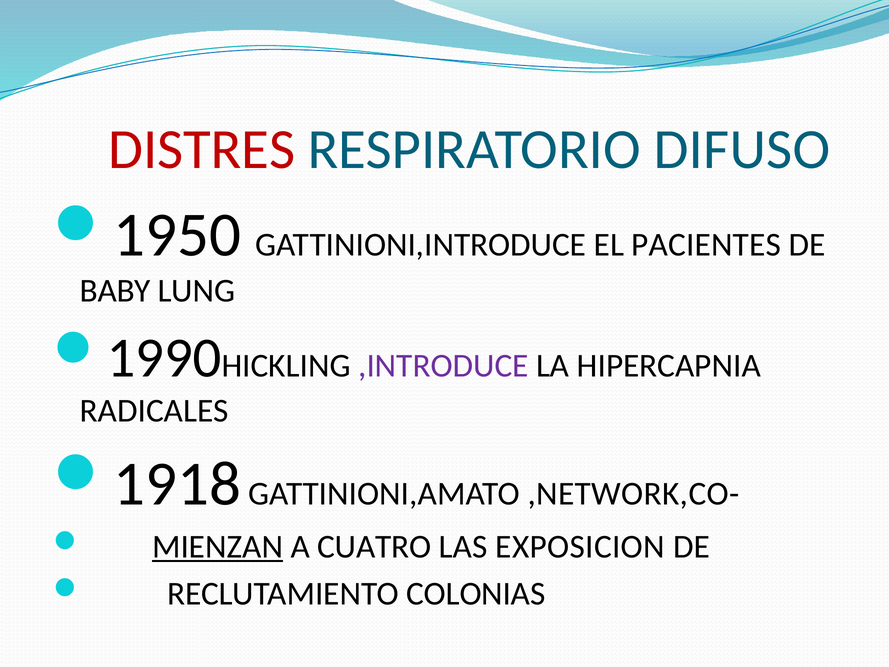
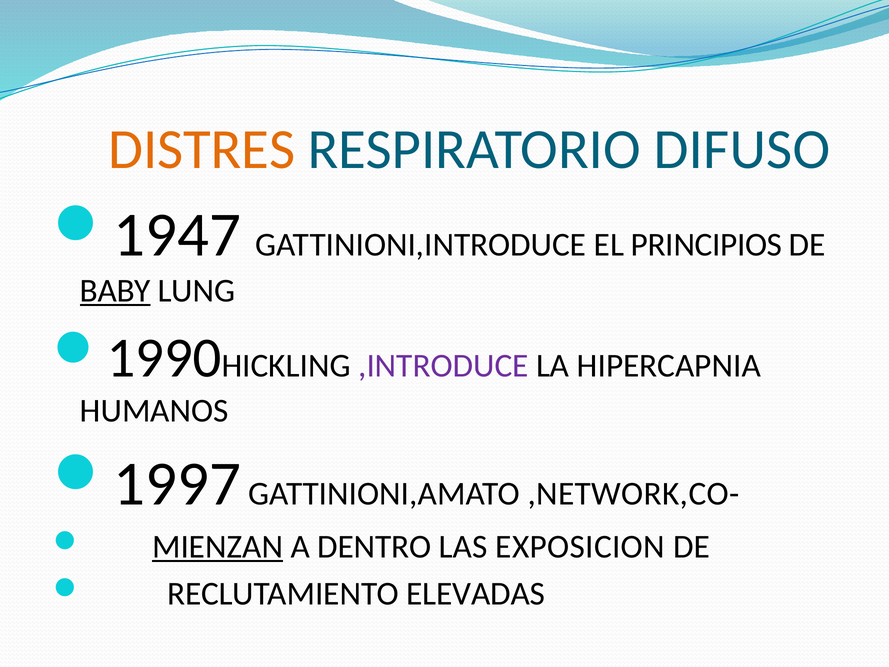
DISTRES colour: red -> orange (202, 149)
1950: 1950 -> 1947 (177, 235)
PACIENTES: PACIENTES -> PRINCIPIOS (706, 244)
BABY underline: none -> present (115, 290)
RADICALES: RADICALES -> HUMANOS (154, 411)
1918: 1918 -> 1997 (177, 484)
CUATRO: CUATRO -> DENTRO (374, 546)
COLONIAS: COLONIAS -> ELEVADAS (476, 593)
